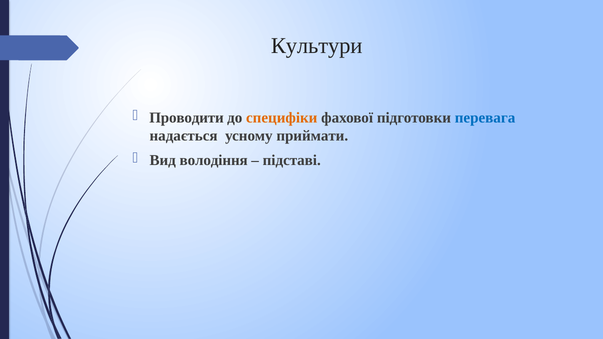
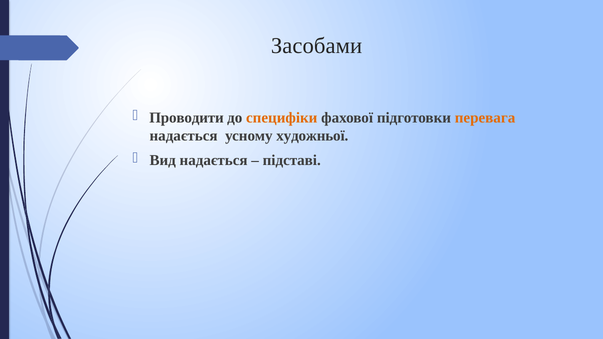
Культури: Культури -> Засобами (317, 46)
перевага colour: blue -> orange (485, 118)
приймати: приймати -> художньої (312, 136)
Вид володіння: володіння -> надається (214, 160)
